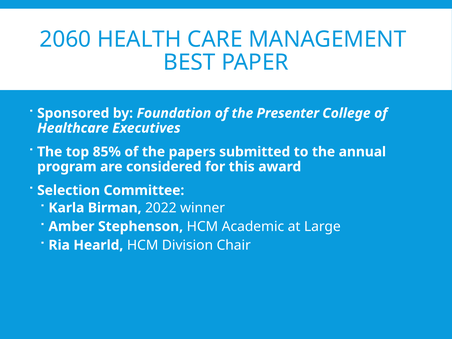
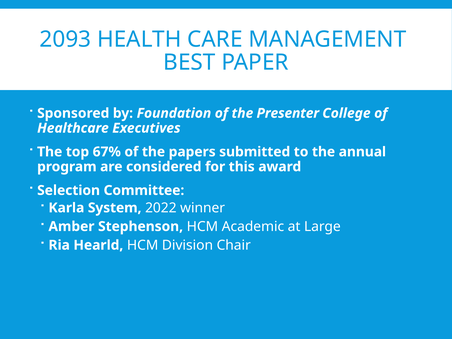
2060: 2060 -> 2093 (65, 39)
85%: 85% -> 67% (107, 152)
Birman: Birman -> System (115, 208)
